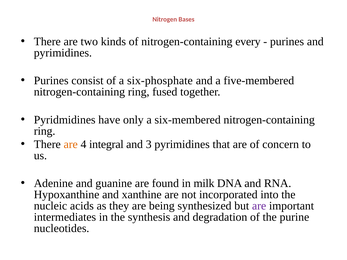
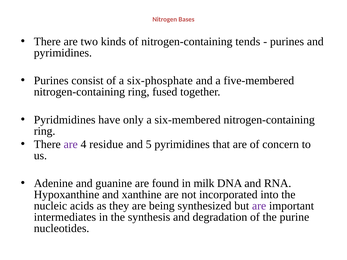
every: every -> tends (248, 42)
are colour: orange -> purple (71, 144)
integral: integral -> residue (106, 144)
3: 3 -> 5 (149, 144)
